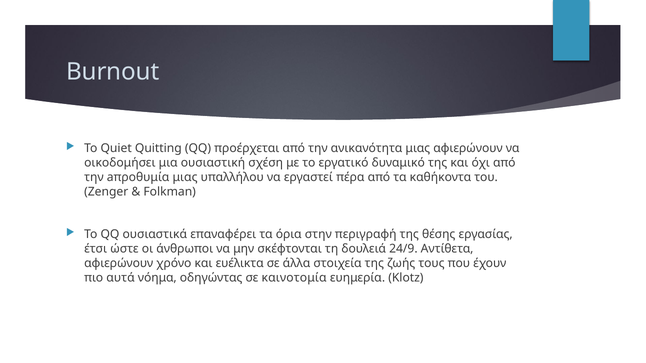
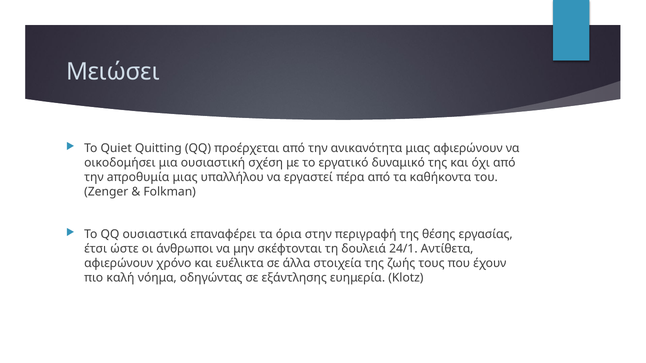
Burnout: Burnout -> Μειώσει (113, 72)
24/9: 24/9 -> 24/1 (403, 249)
αυτά: αυτά -> καλή (120, 278)
καινοτομία: καινοτομία -> εξάντλησης (294, 278)
